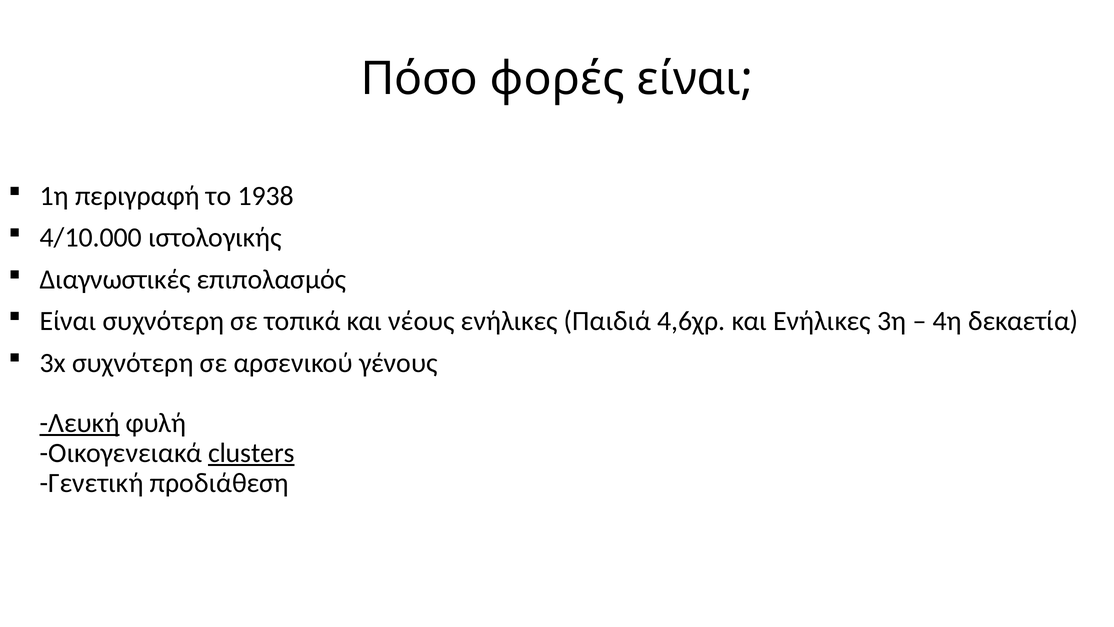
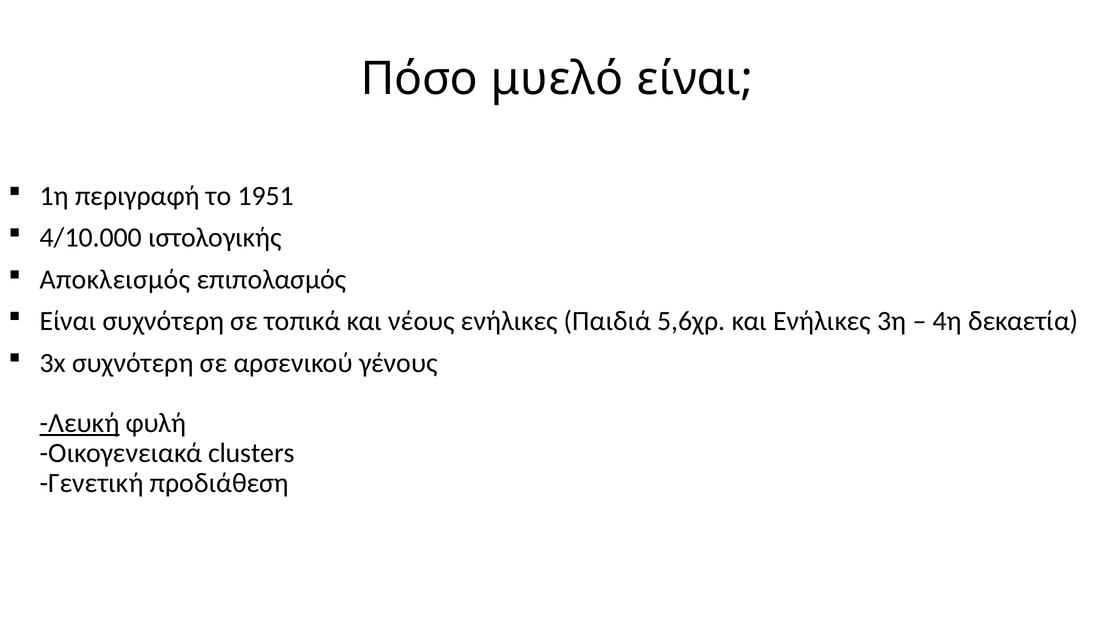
φορές: φορές -> μυελό (557, 79)
1938: 1938 -> 1951 (266, 196)
Διαγνωστικές: Διαγνωστικές -> Αποκλεισμός (115, 279)
4,6χρ: 4,6χρ -> 5,6χρ (691, 321)
clusters underline: present -> none (251, 453)
